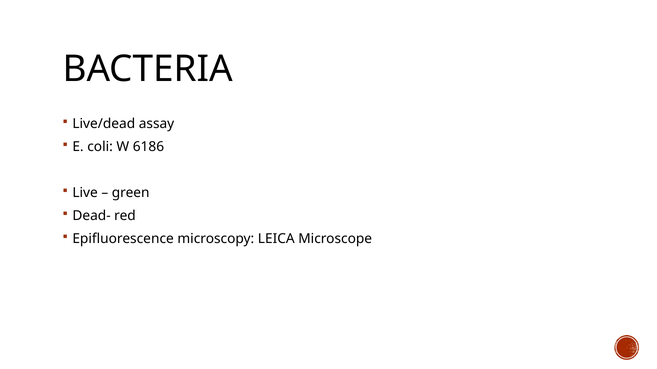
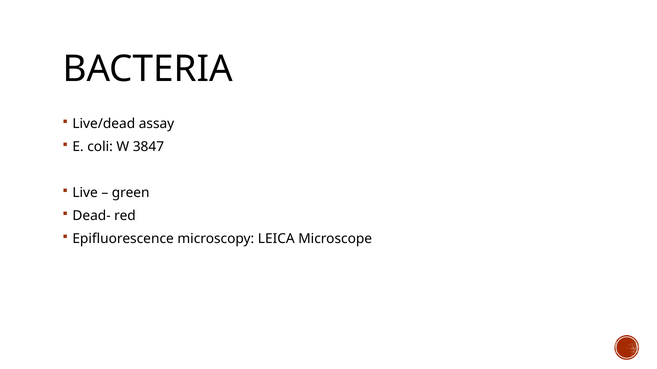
6186: 6186 -> 3847 (148, 147)
